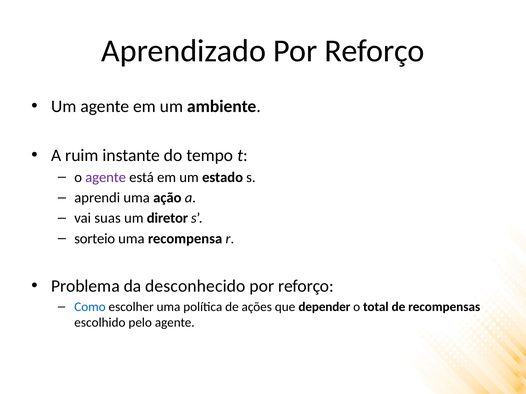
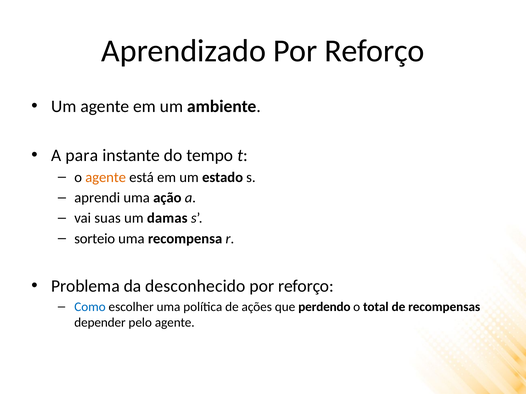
ruim: ruim -> para (82, 156)
agente colour: purple -> orange (106, 178)
diretor: diretor -> damas (167, 218)
depender: depender -> perdendo (324, 307)
escolhido: escolhido -> depender (100, 323)
